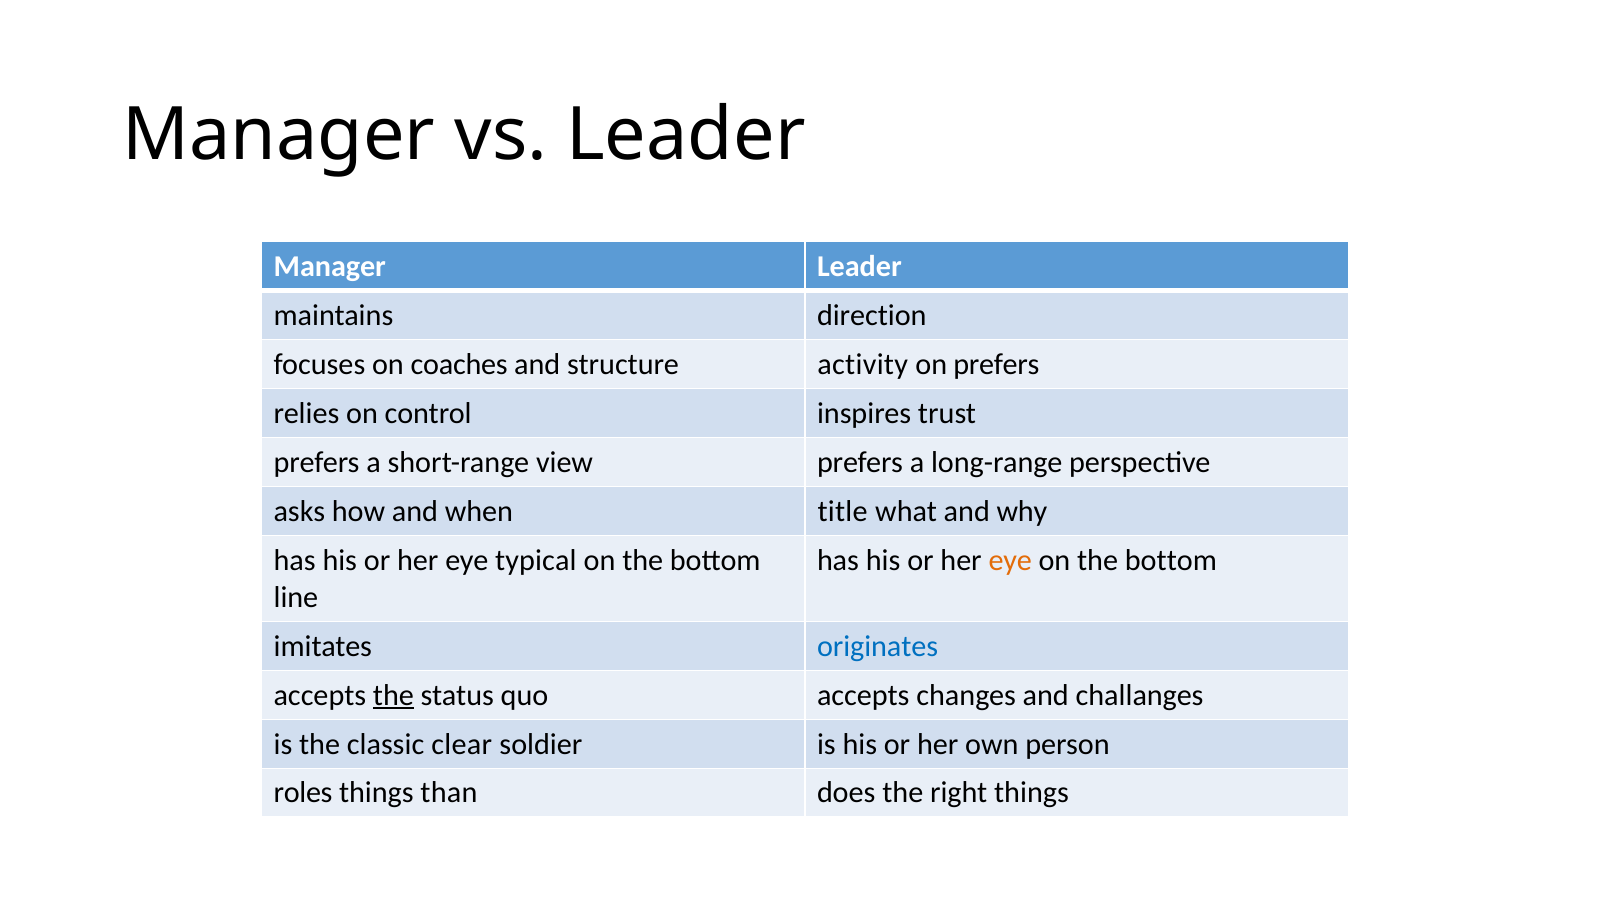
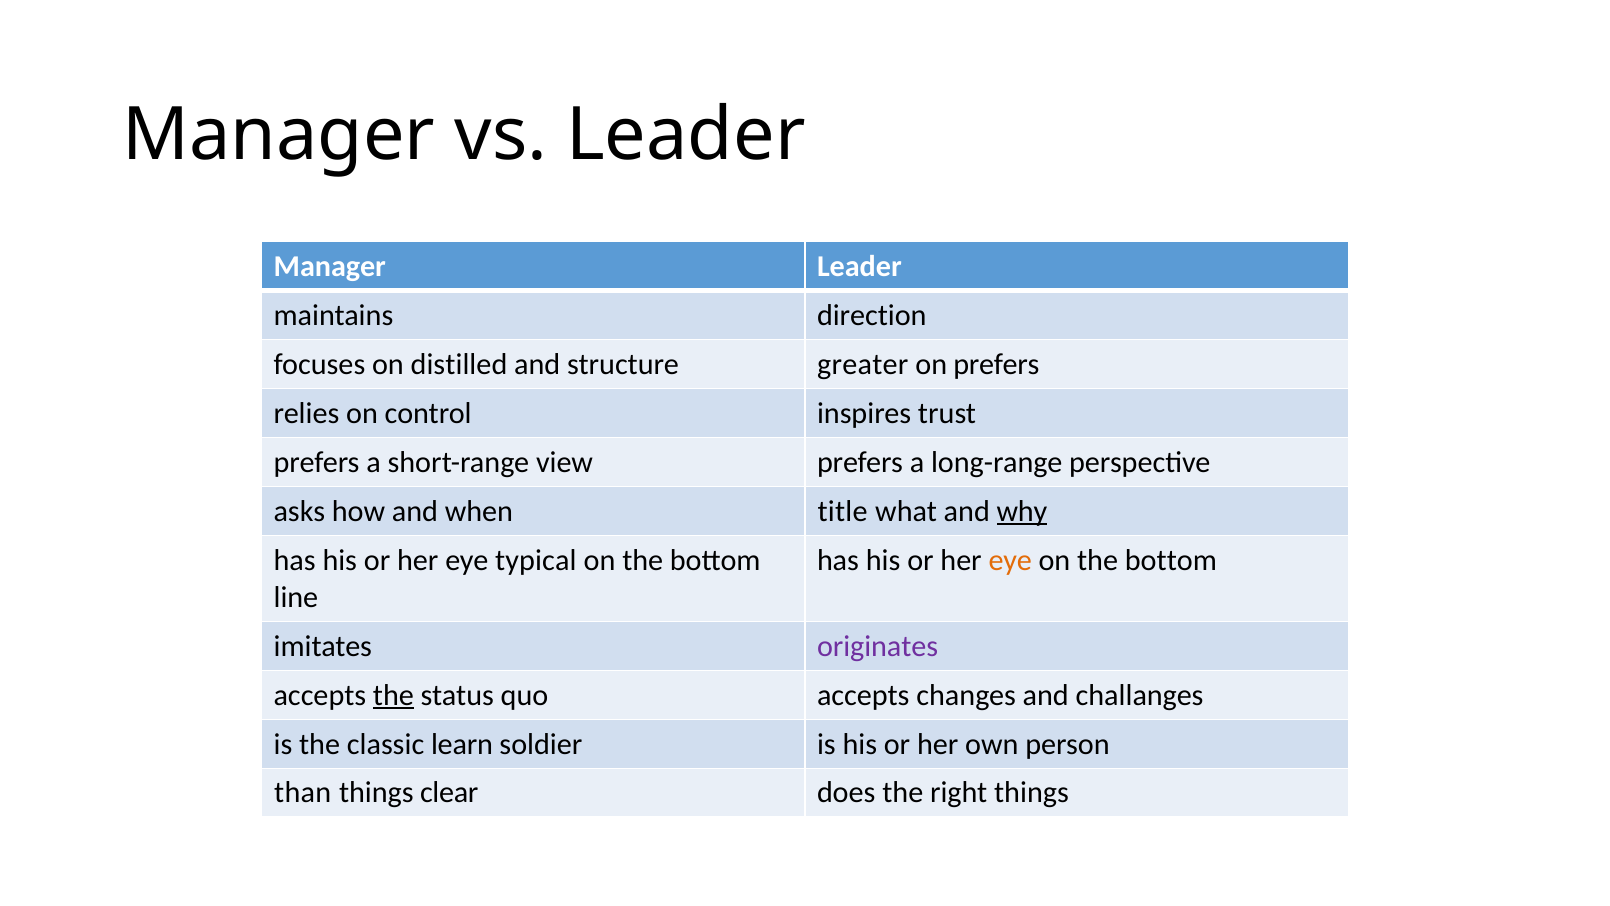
coaches: coaches -> distilled (459, 364)
activity: activity -> greater (863, 364)
why underline: none -> present (1022, 511)
originates colour: blue -> purple (878, 646)
clear: clear -> learn (462, 744)
roles: roles -> than (303, 793)
than: than -> clear (449, 793)
